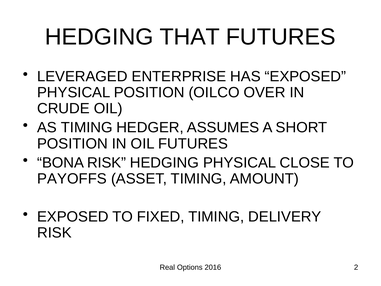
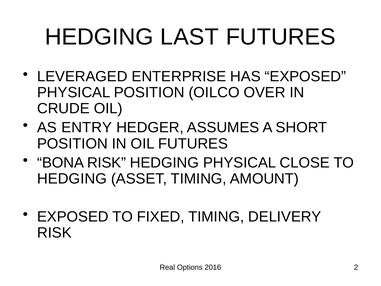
THAT: THAT -> LAST (190, 37)
AS TIMING: TIMING -> ENTRY (87, 127)
PAYOFFS: PAYOFFS -> HEDGING (72, 178)
